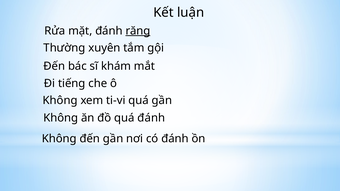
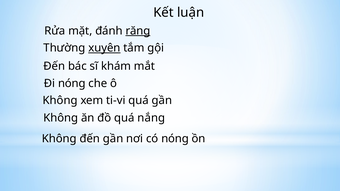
xuyên underline: none -> present (104, 48)
Đi tiếng: tiếng -> nóng (72, 83)
quá đánh: đánh -> nắng (151, 118)
có đánh: đánh -> nóng (175, 139)
